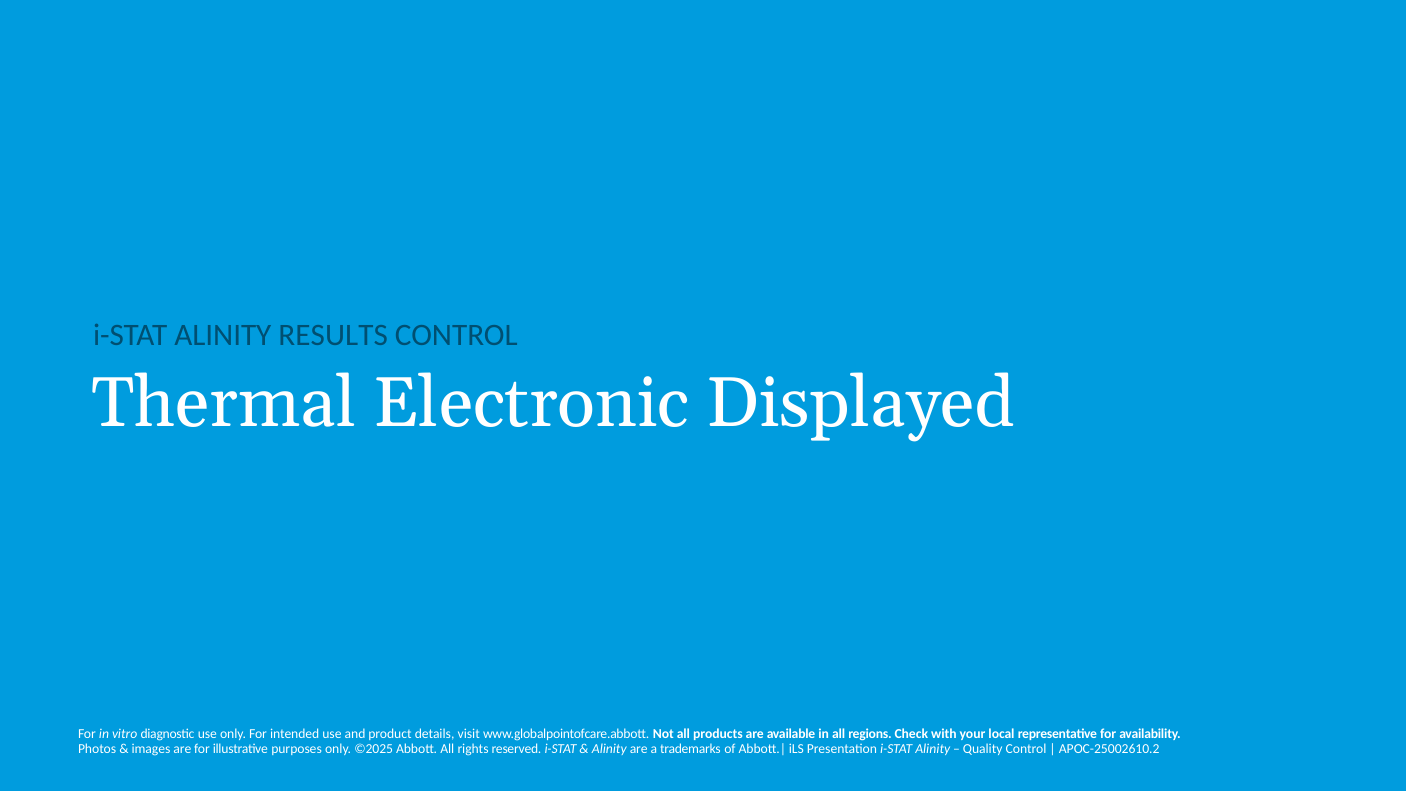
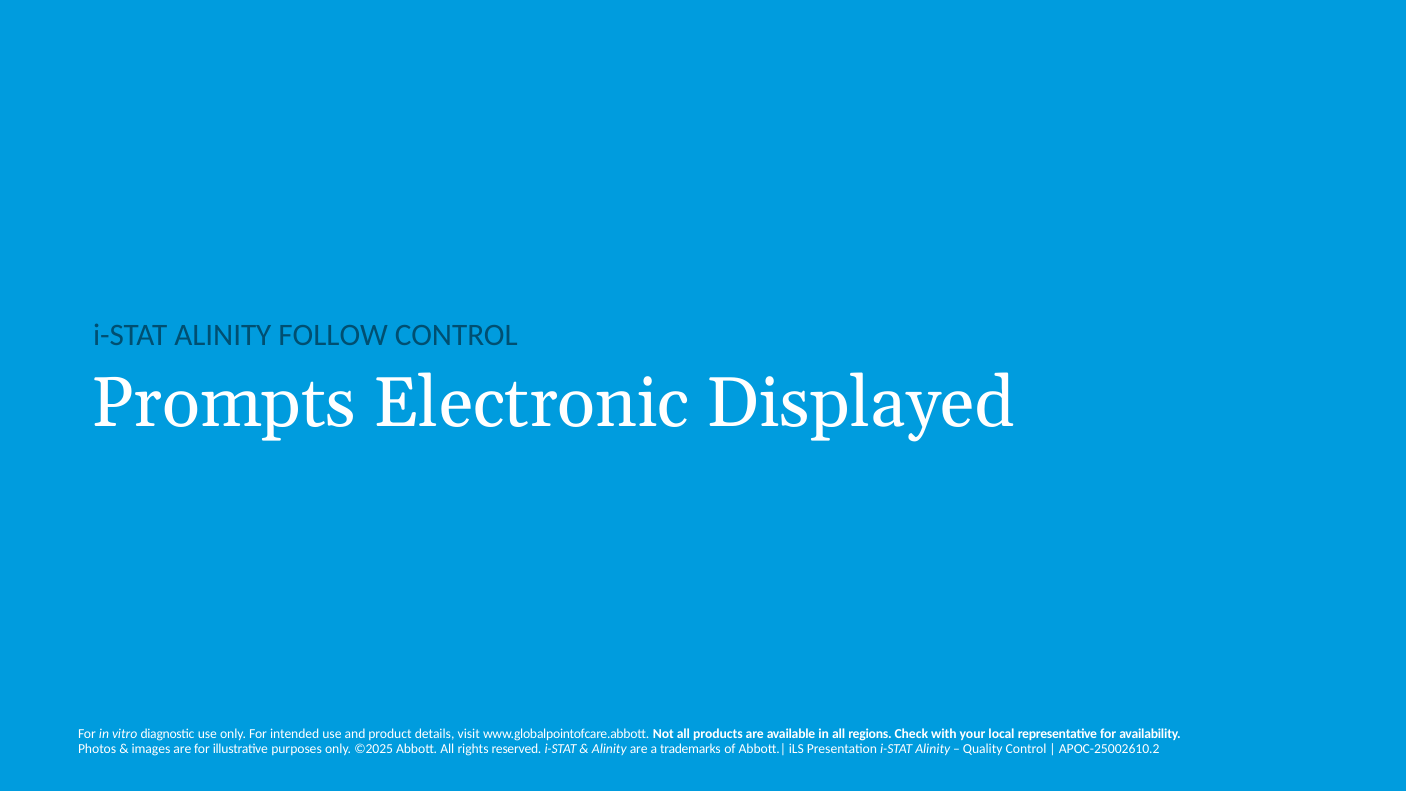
RESULTS: RESULTS -> FOLLOW (333, 335)
Thermal: Thermal -> Prompts (224, 403)
